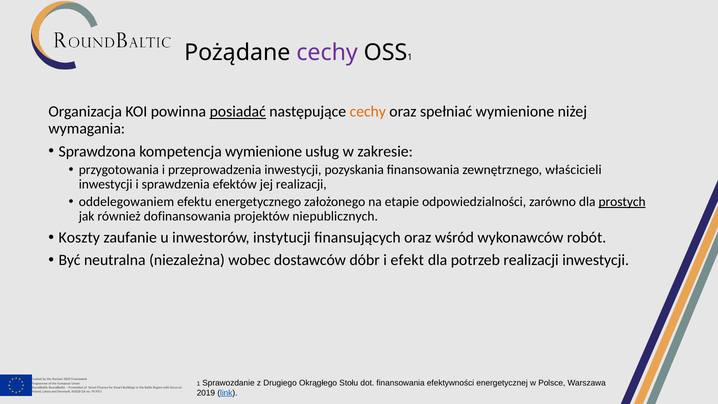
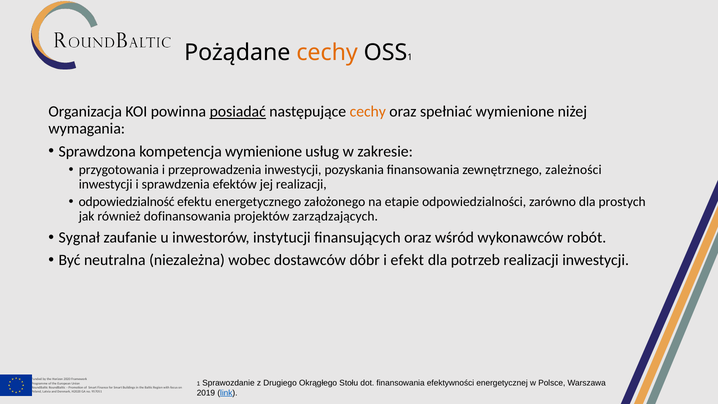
cechy colour: purple -> orange (327, 52)
właścicieli: właścicieli -> zależności (573, 170)
oddelegowaniem: oddelegowaniem -> odpowiedzialność (127, 202)
prostych underline: present -> none (622, 202)
niepublicznych: niepublicznych -> zarządzających (335, 216)
Koszty: Koszty -> Sygnał (79, 238)
